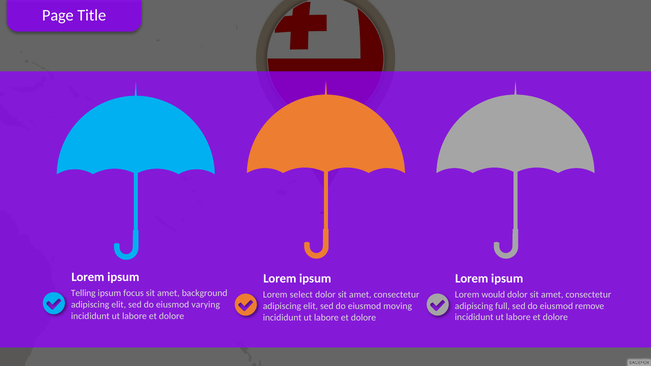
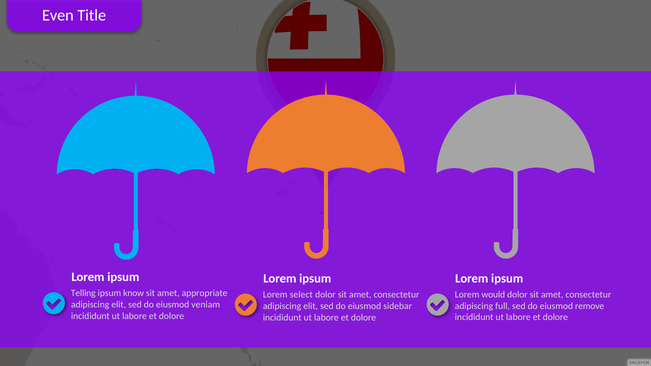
Page: Page -> Even (58, 15)
focus: focus -> know (134, 293)
background: background -> appropriate (205, 293)
varying: varying -> veniam (206, 305)
moving: moving -> sidebar (398, 306)
